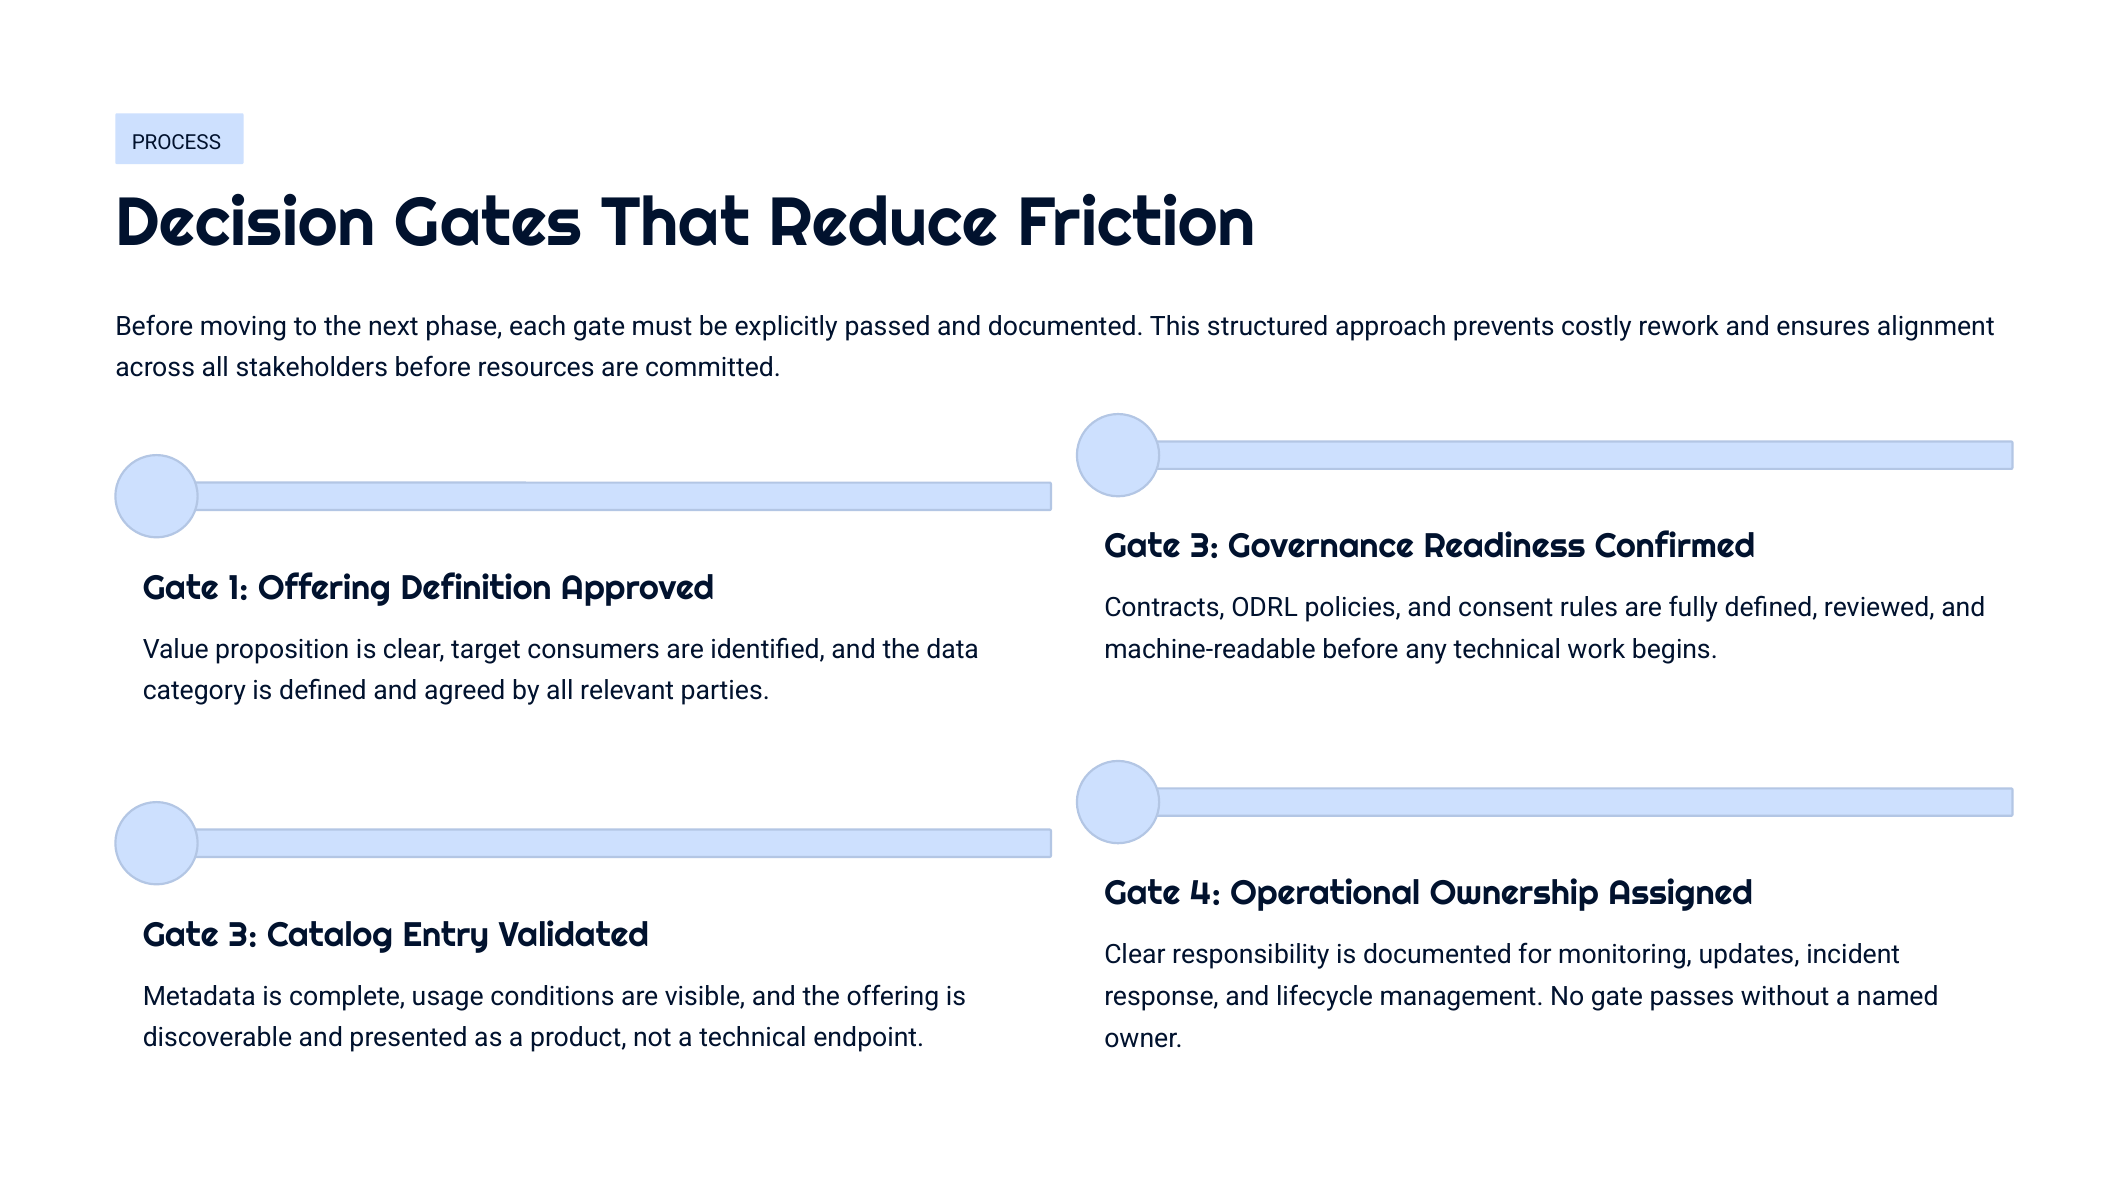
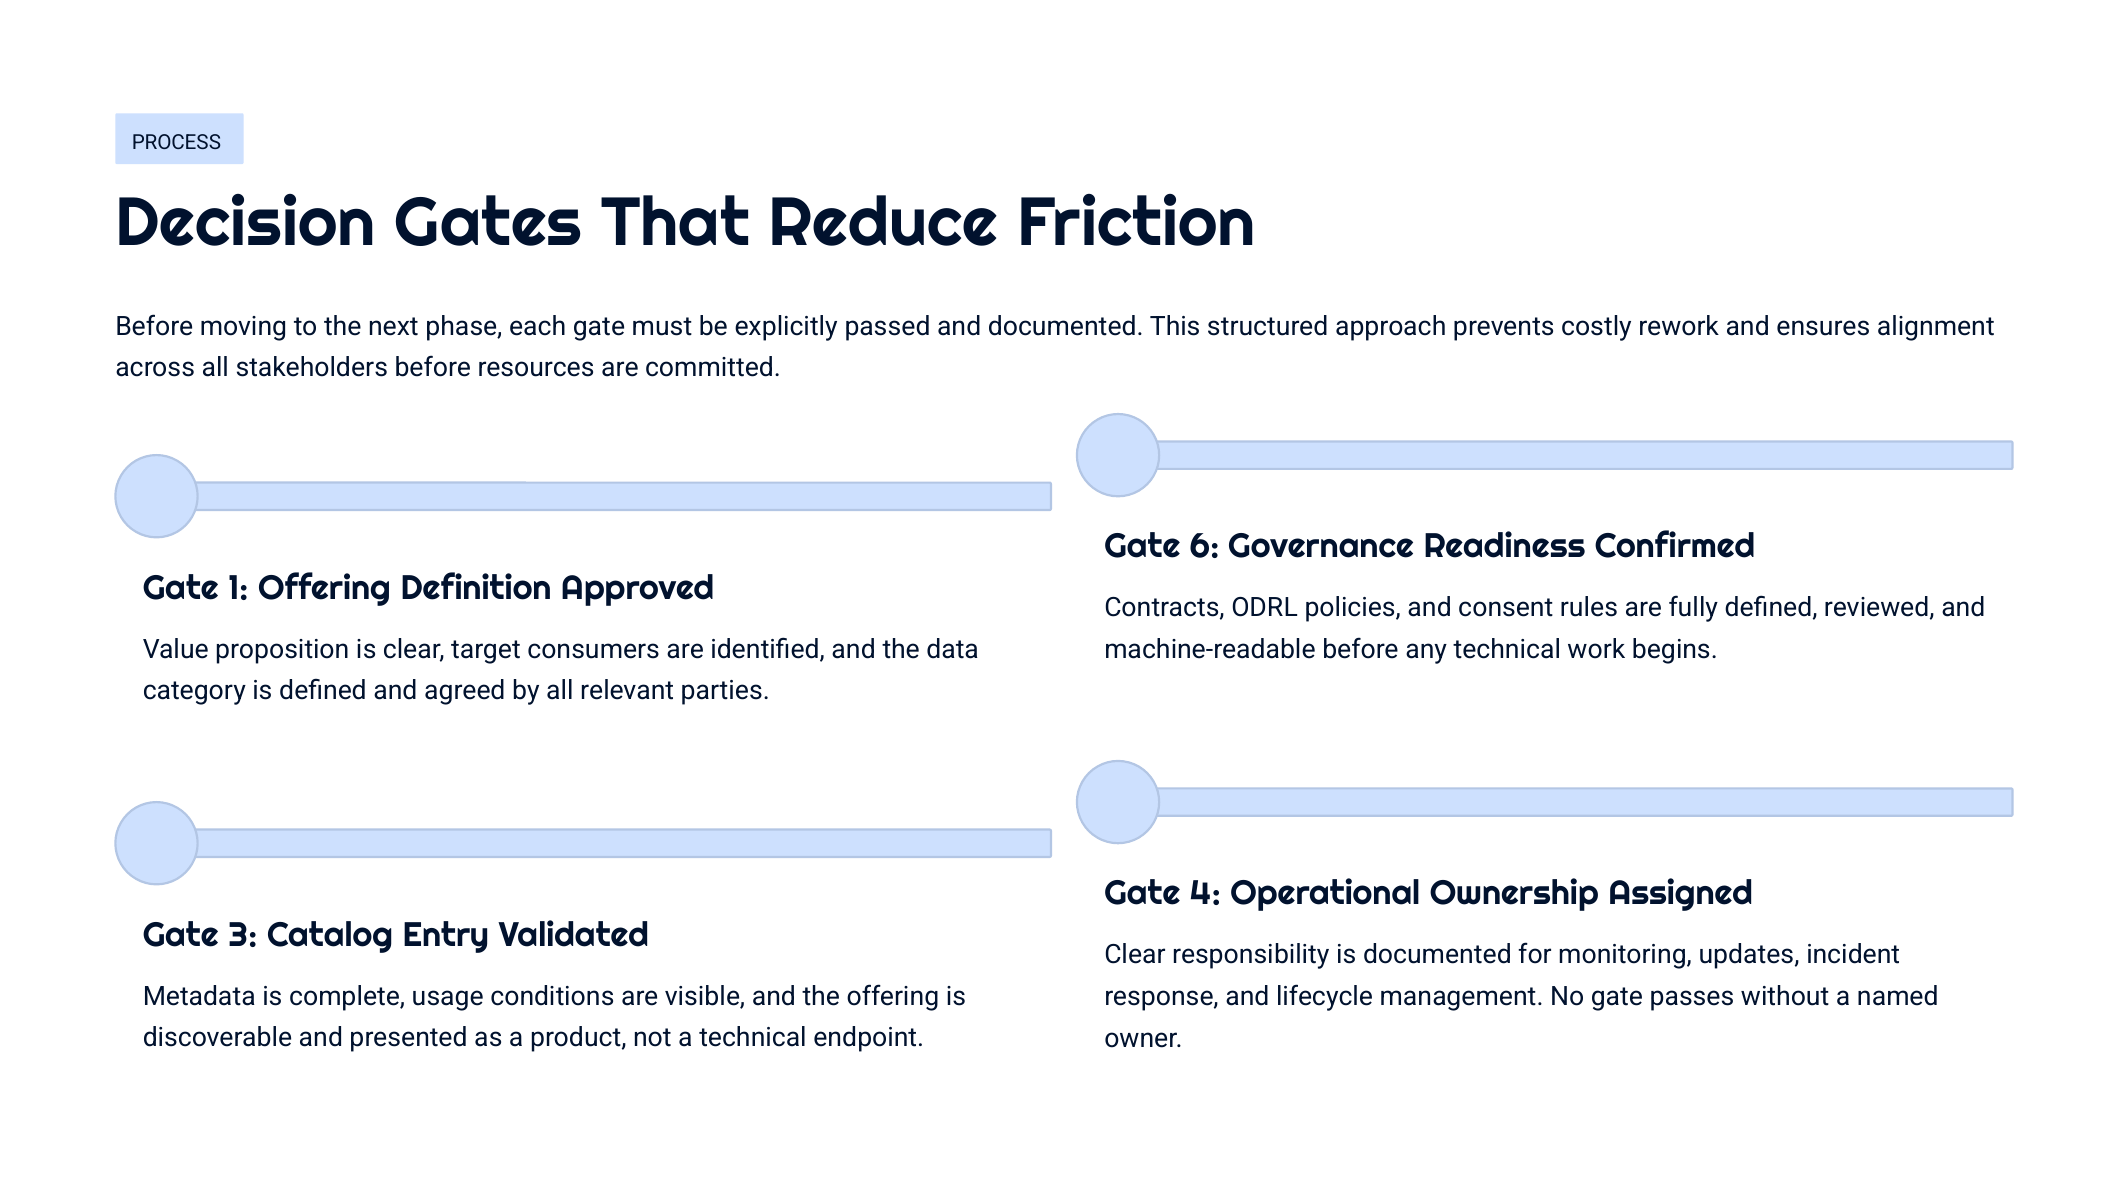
3: 3 -> 6 (1204, 547)
